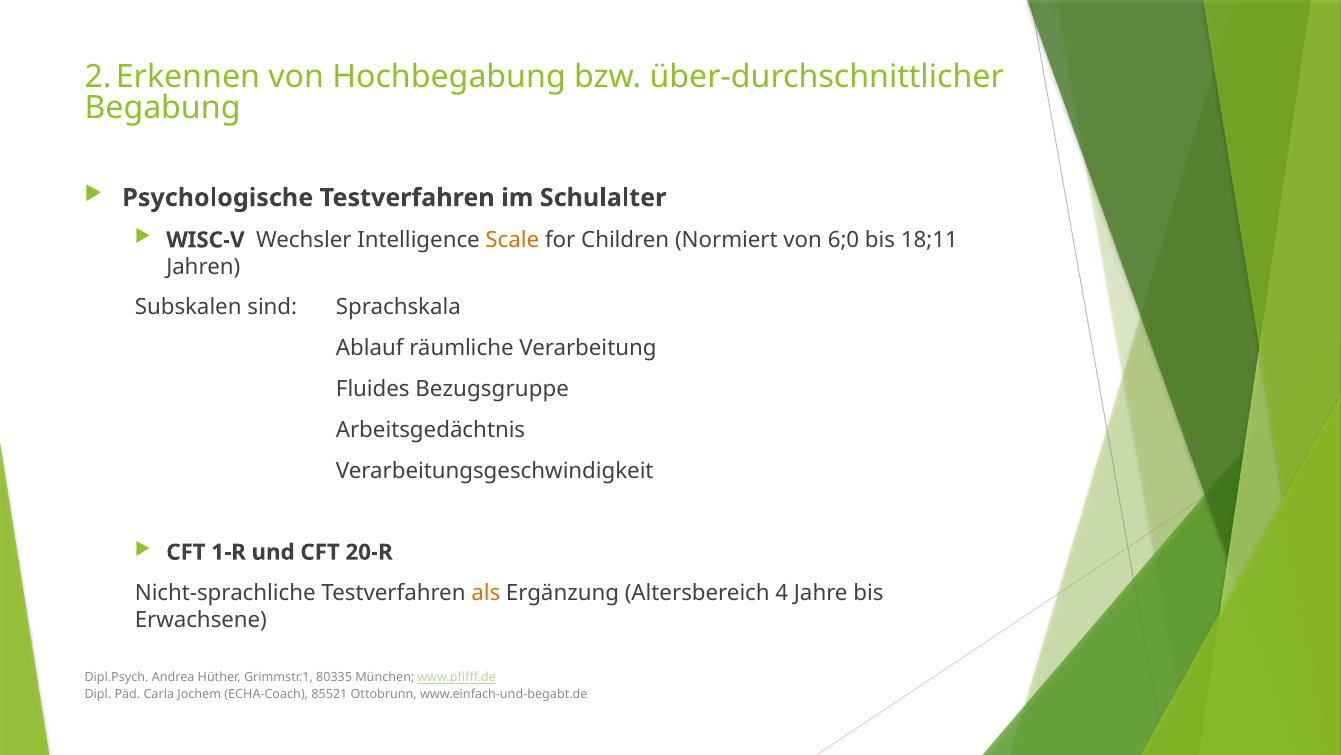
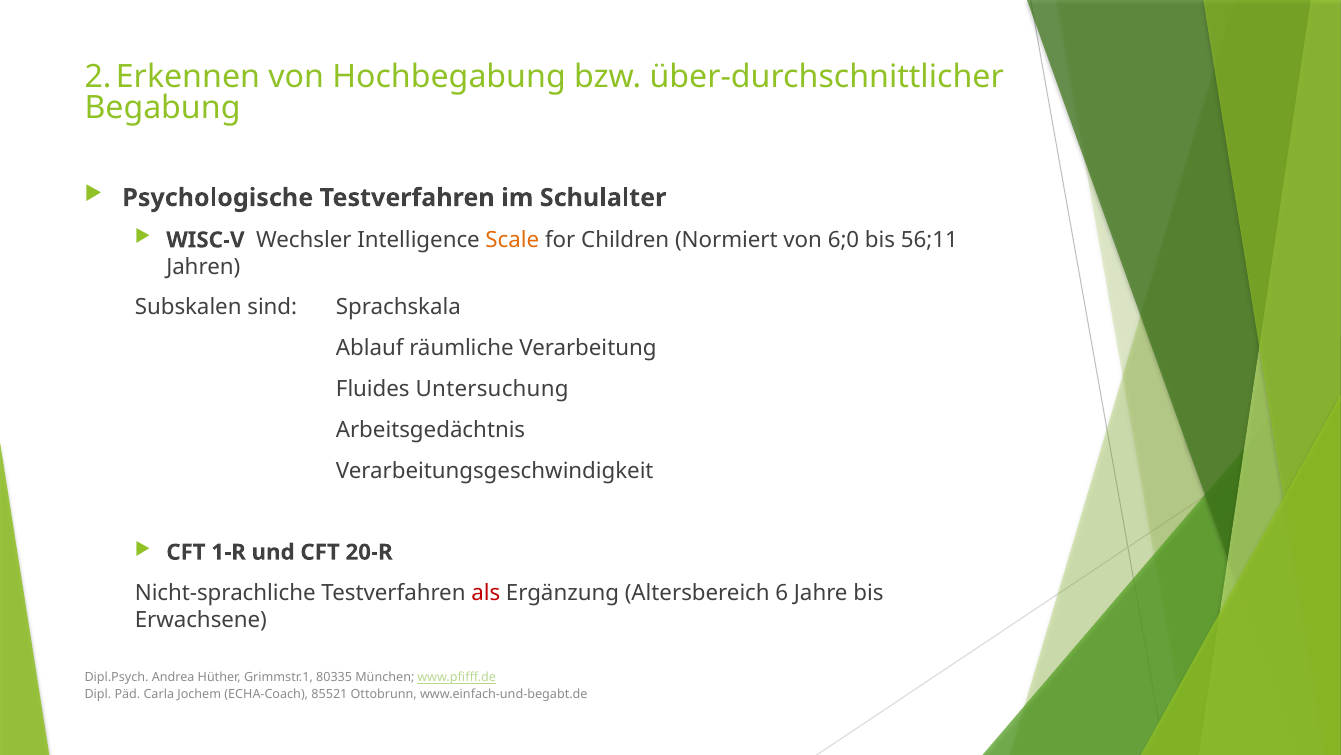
18;11: 18;11 -> 56;11 (929, 240)
Bezugsgruppe: Bezugsgruppe -> Untersuchung (492, 389)
als colour: orange -> red (486, 593)
4: 4 -> 6 (782, 593)
